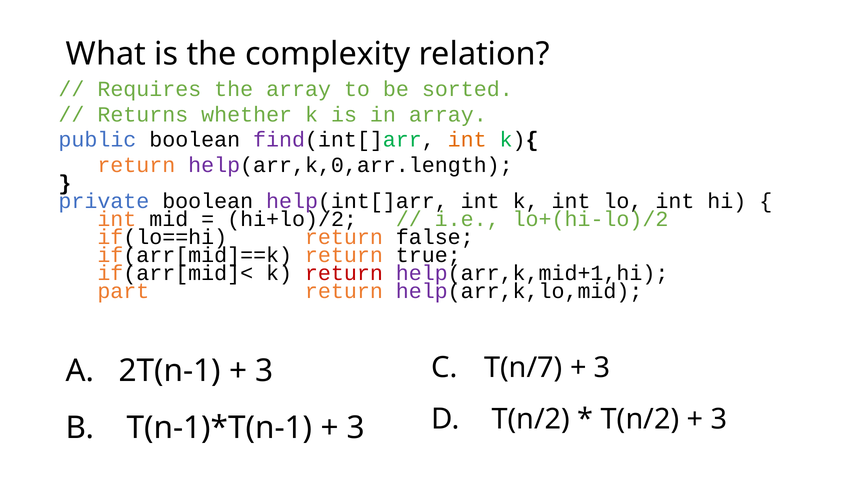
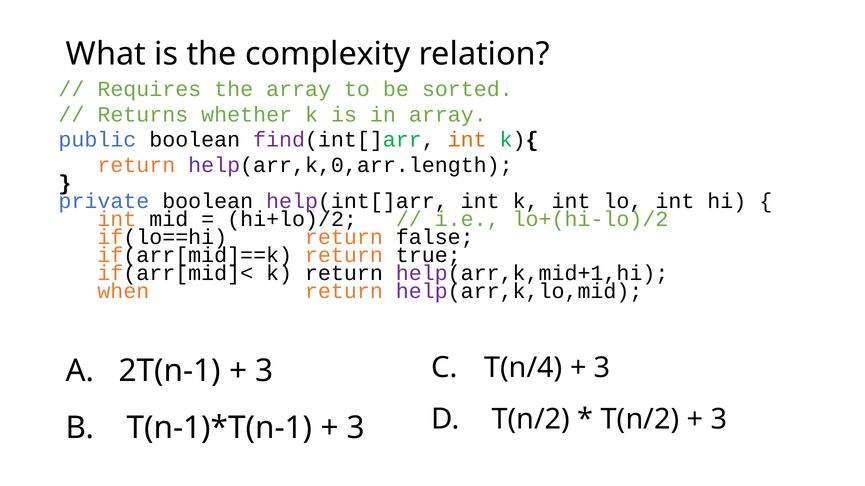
return colour: red -> black (344, 273)
part: part -> when (123, 291)
T(n/7: T(n/7 -> T(n/4 (523, 368)
